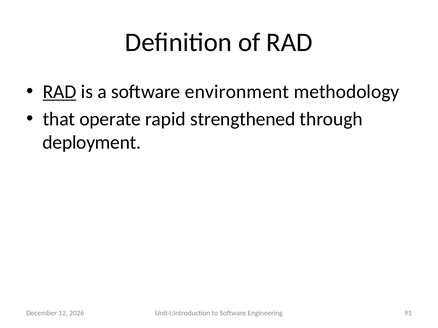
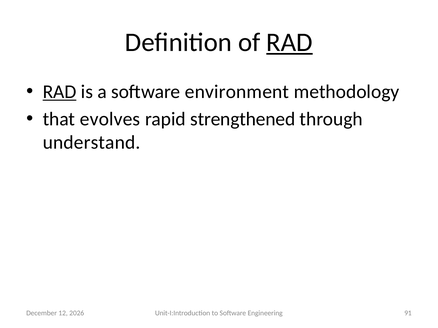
RAD underline: none -> present (290, 42)
operate: operate -> evolves (110, 119)
deployment: deployment -> understand (92, 143)
